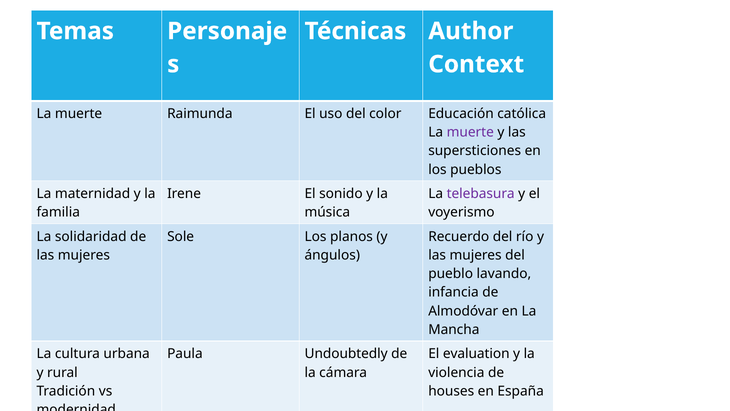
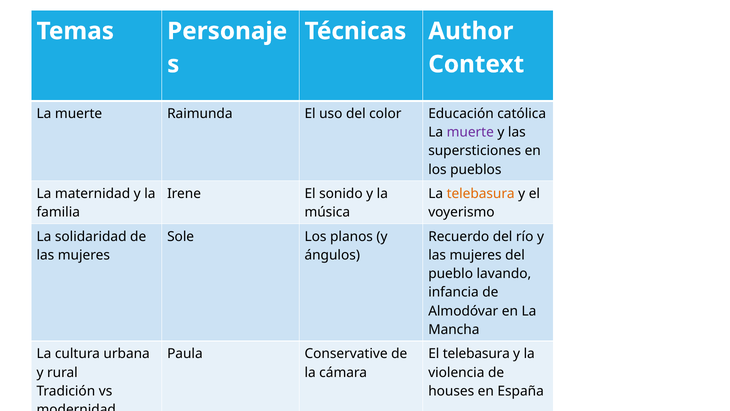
telebasura colour: purple -> orange (481, 194)
Undoubtedly: Undoubtedly -> Conservative (346, 354)
El evaluation: evaluation -> telebasura (476, 354)
